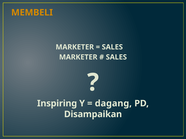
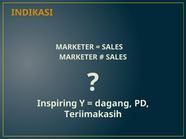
MEMBELI: MEMBELI -> INDIKASI (32, 13)
Disampaikan: Disampaikan -> Teriimakasih (93, 115)
